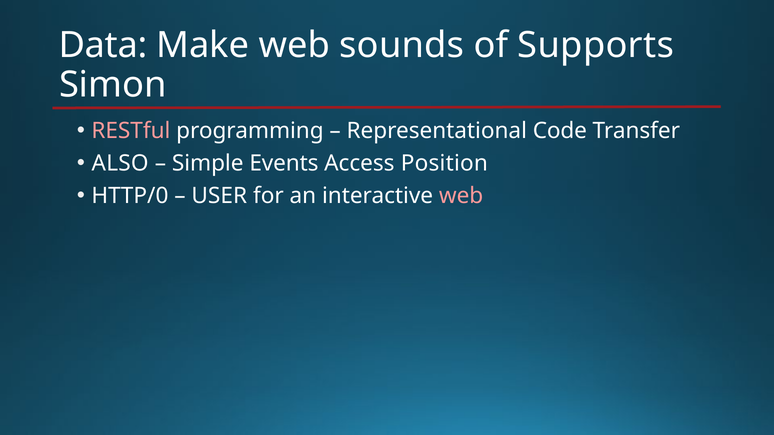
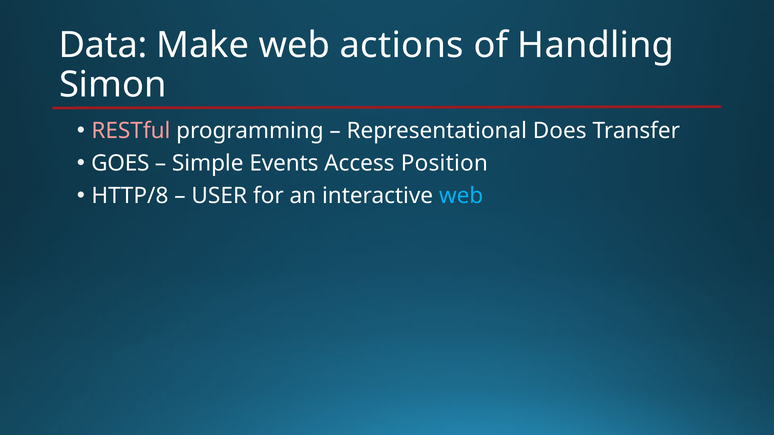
sounds: sounds -> actions (402, 45)
Supports: Supports -> Handling (596, 45)
Code: Code -> Does (560, 131)
ALSO: ALSO -> GOES (120, 163)
HTTP/0: HTTP/0 -> HTTP/8 (130, 196)
web colour: pink -> light blue (461, 196)
